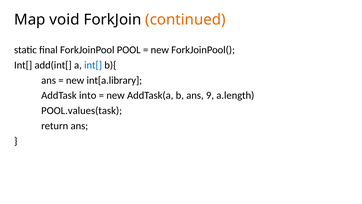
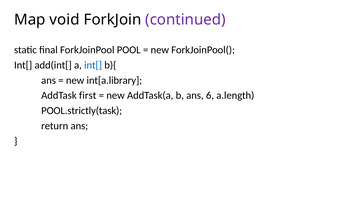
continued colour: orange -> purple (185, 20)
into: into -> first (88, 95)
9: 9 -> 6 (210, 95)
POOL.values(task: POOL.values(task -> POOL.strictly(task (82, 110)
